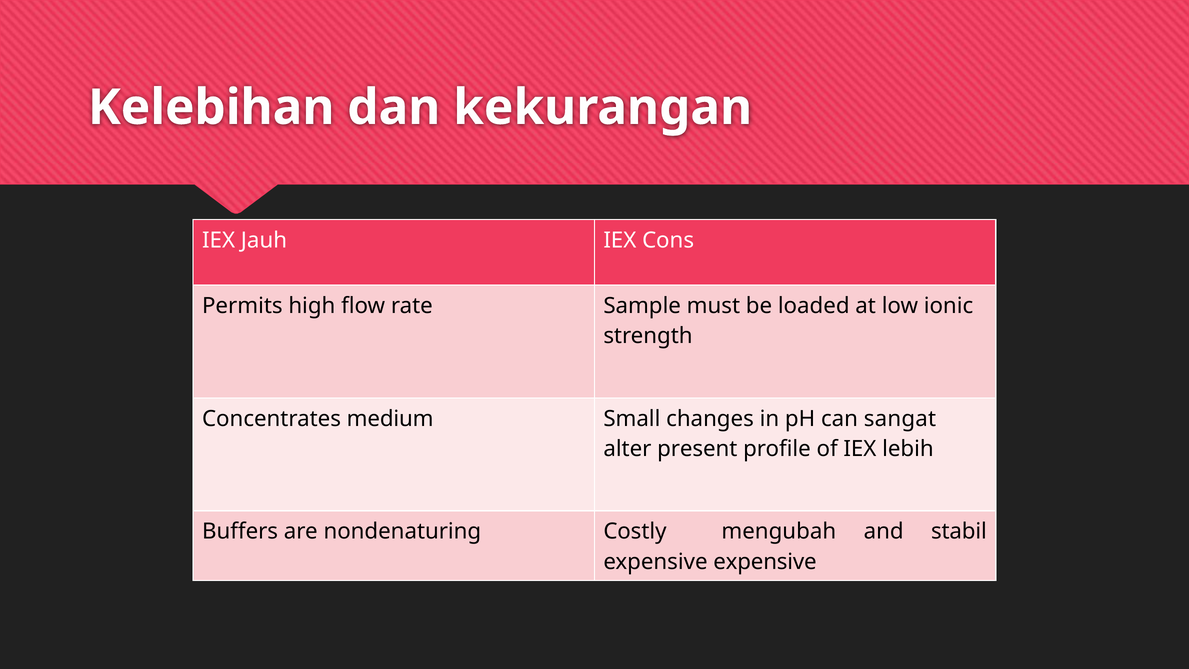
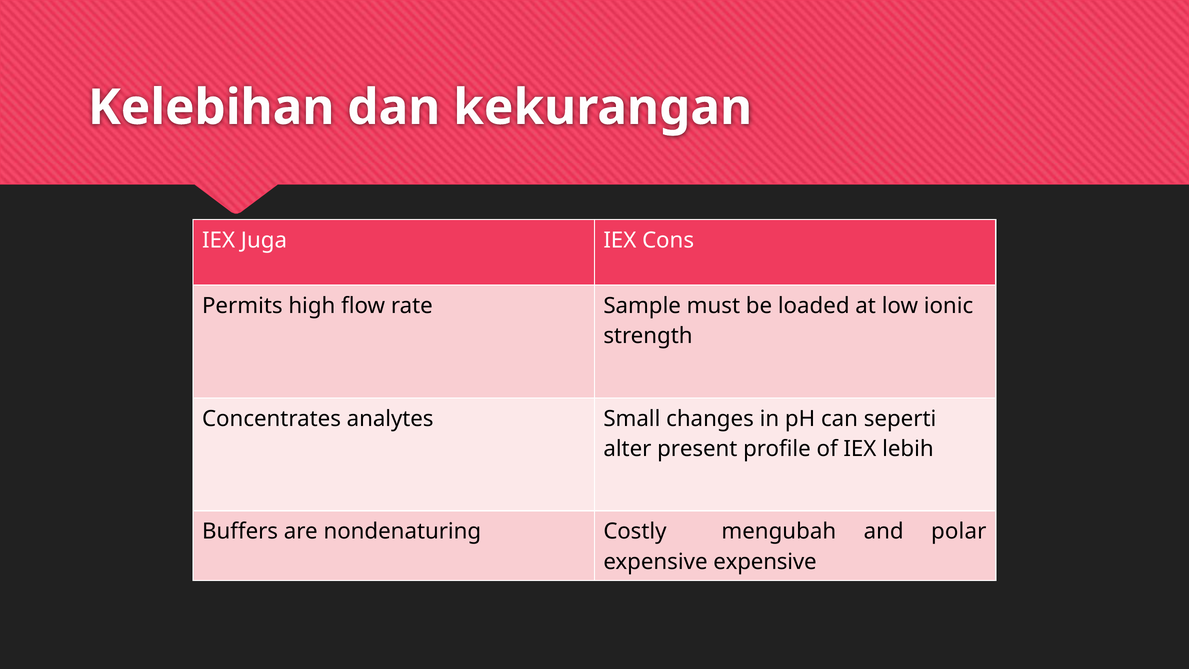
Jauh: Jauh -> Juga (264, 240)
medium: medium -> analytes (390, 419)
sangat: sangat -> seperti (900, 419)
stabil: stabil -> polar (959, 531)
